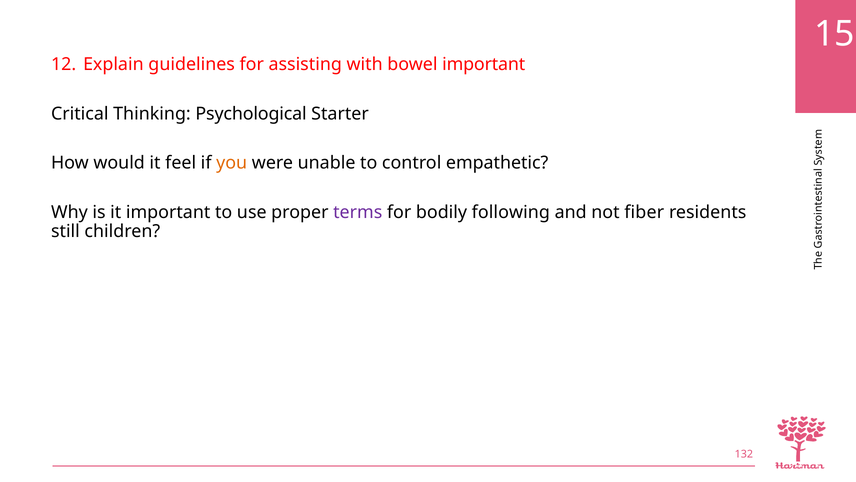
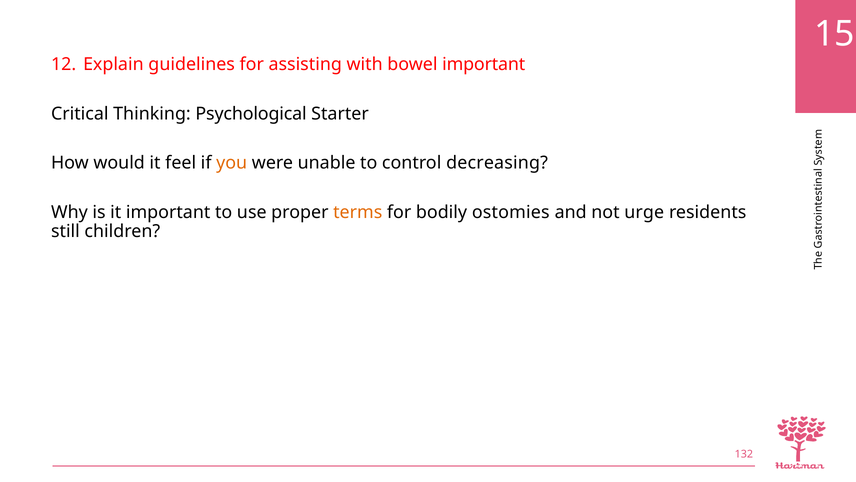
empathetic: empathetic -> decreasing (497, 163)
terms colour: purple -> orange (358, 212)
following: following -> ostomies (511, 212)
fiber: fiber -> urge (644, 212)
